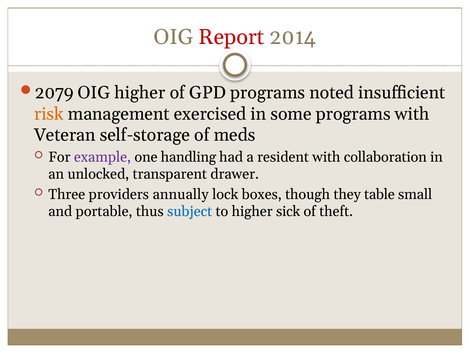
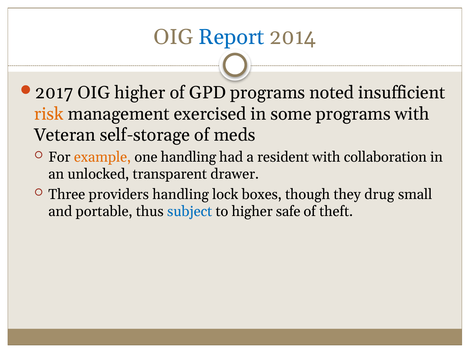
Report colour: red -> blue (231, 37)
2079: 2079 -> 2017 (54, 93)
example colour: purple -> orange (102, 157)
providers annually: annually -> handling (181, 194)
table: table -> drug (379, 194)
sick: sick -> safe (288, 211)
